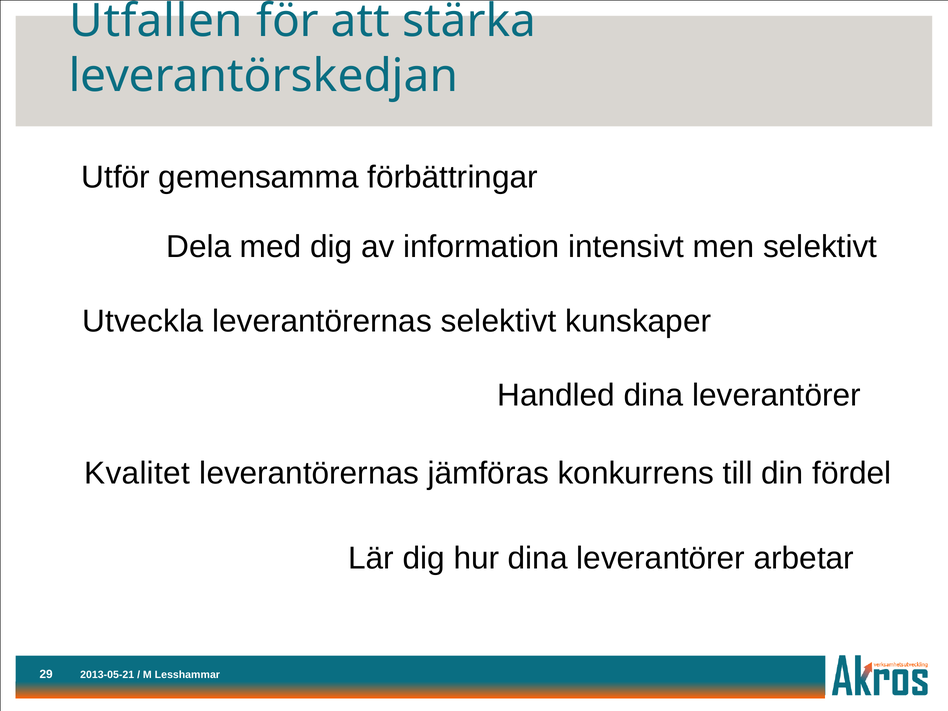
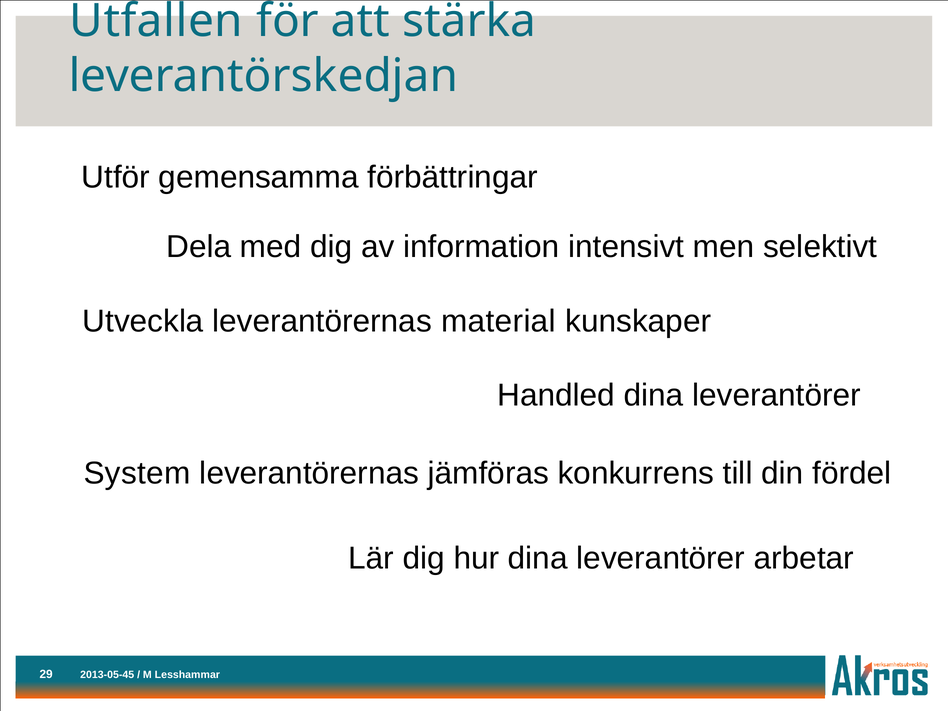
leverantörernas selektivt: selektivt -> material (498, 321)
Kvalitet: Kvalitet -> System (137, 473)
2013-05-21: 2013-05-21 -> 2013-05-45 (107, 675)
